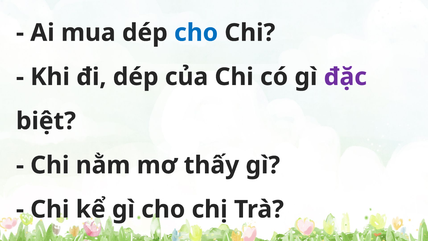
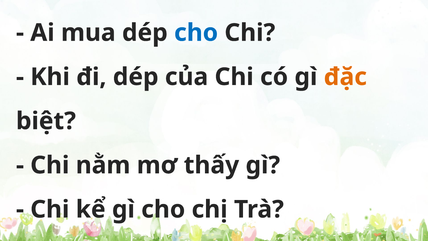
đặc colour: purple -> orange (345, 77)
